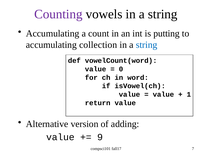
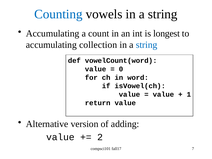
Counting colour: purple -> blue (58, 14)
putting: putting -> longest (167, 34)
9: 9 -> 2 (100, 137)
